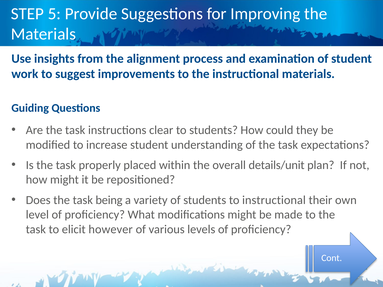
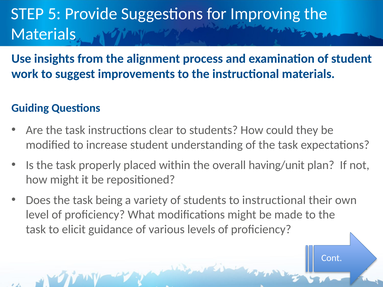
details/unit: details/unit -> having/unit (277, 165)
however: however -> guidance (111, 229)
